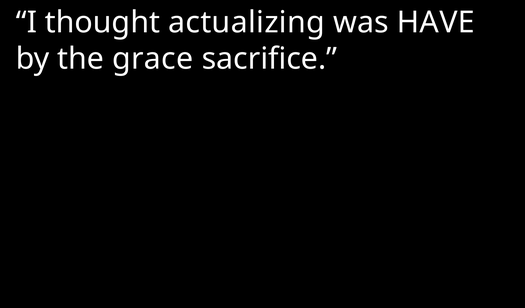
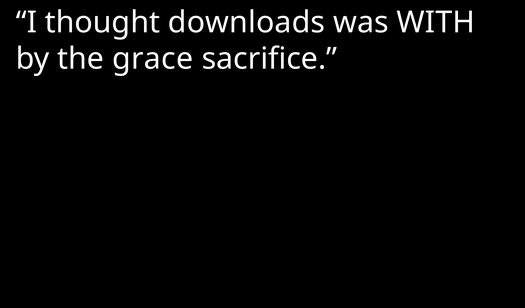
actualizing: actualizing -> downloads (247, 22)
HAVE: HAVE -> WITH (436, 22)
